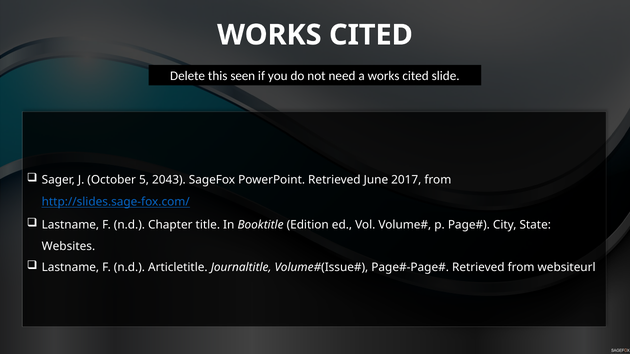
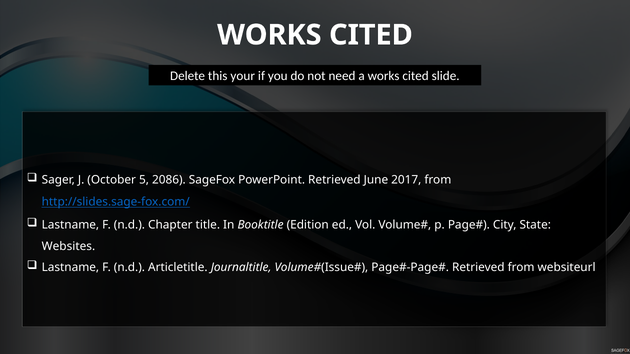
seen: seen -> your (243, 76)
2043: 2043 -> 2086 (169, 180)
